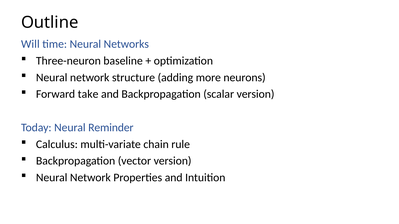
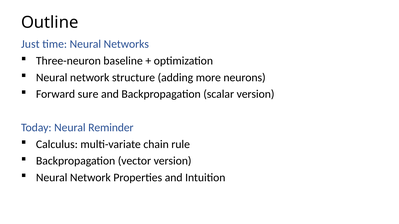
Will: Will -> Just (30, 44)
take: take -> sure (88, 94)
